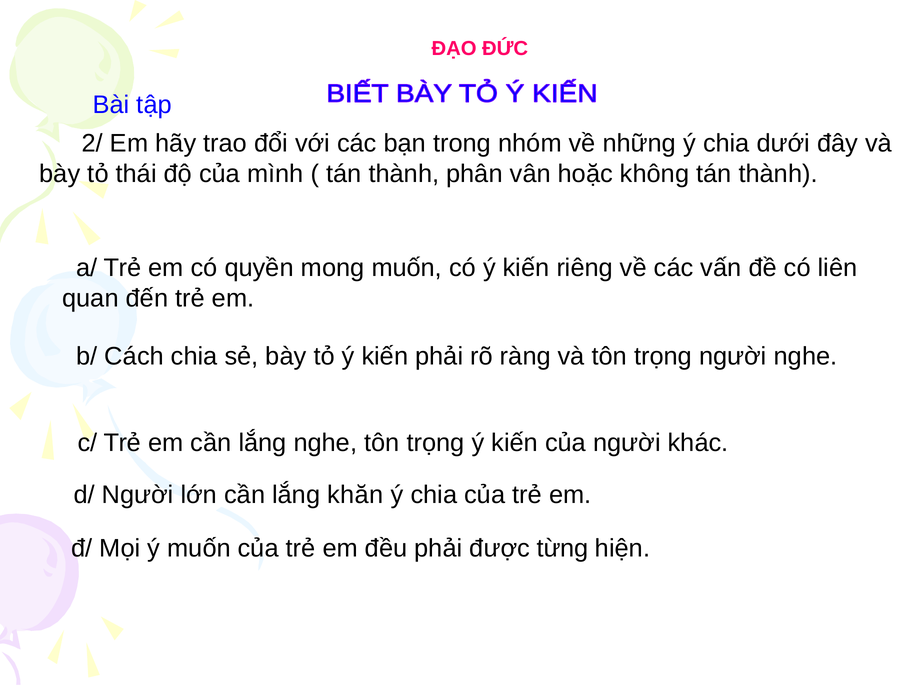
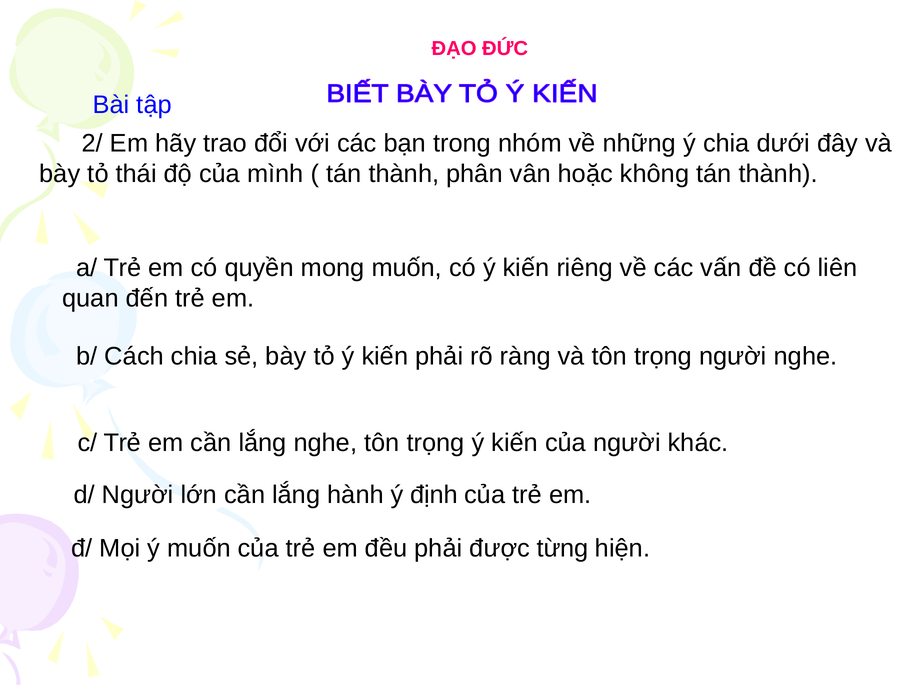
khăn: khăn -> hành (356, 495)
chia: chia -> định (434, 495)
